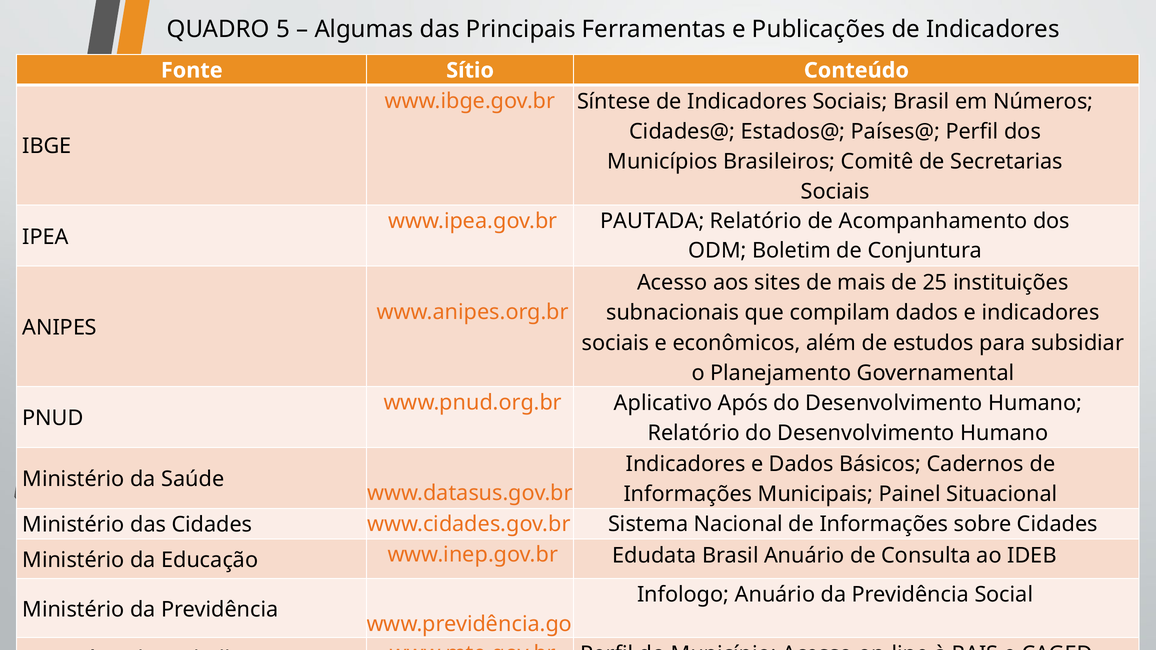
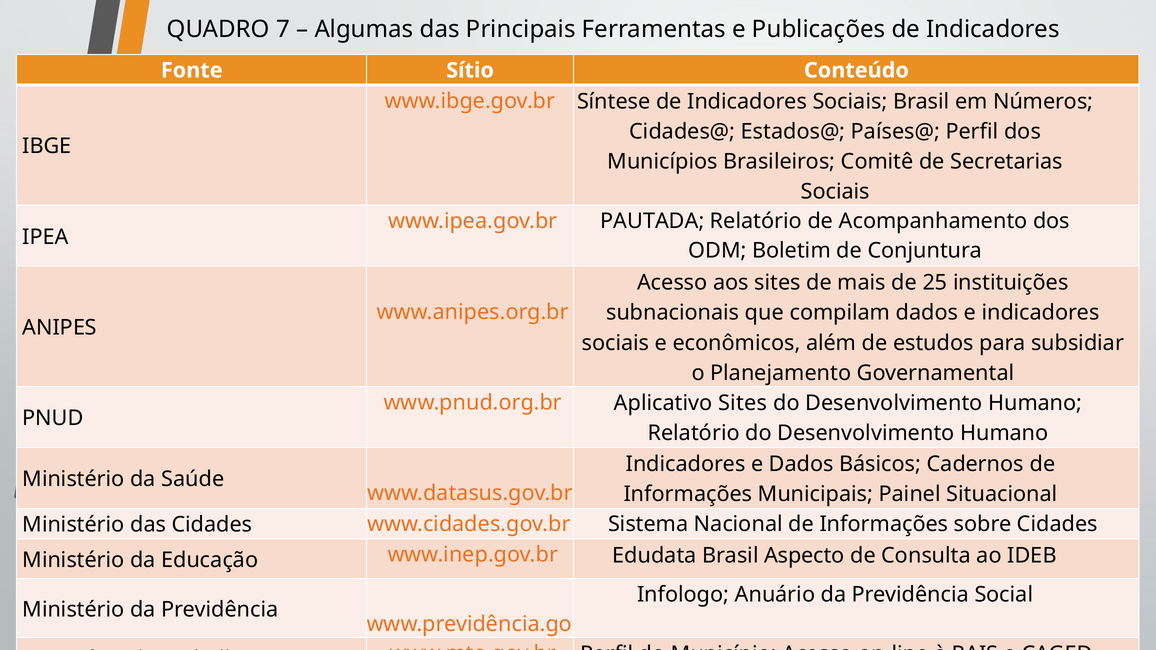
5: 5 -> 7 (283, 29)
Aplicativo Após: Após -> Sites (743, 403)
Brasil Anuário: Anuário -> Aspecto (804, 556)
